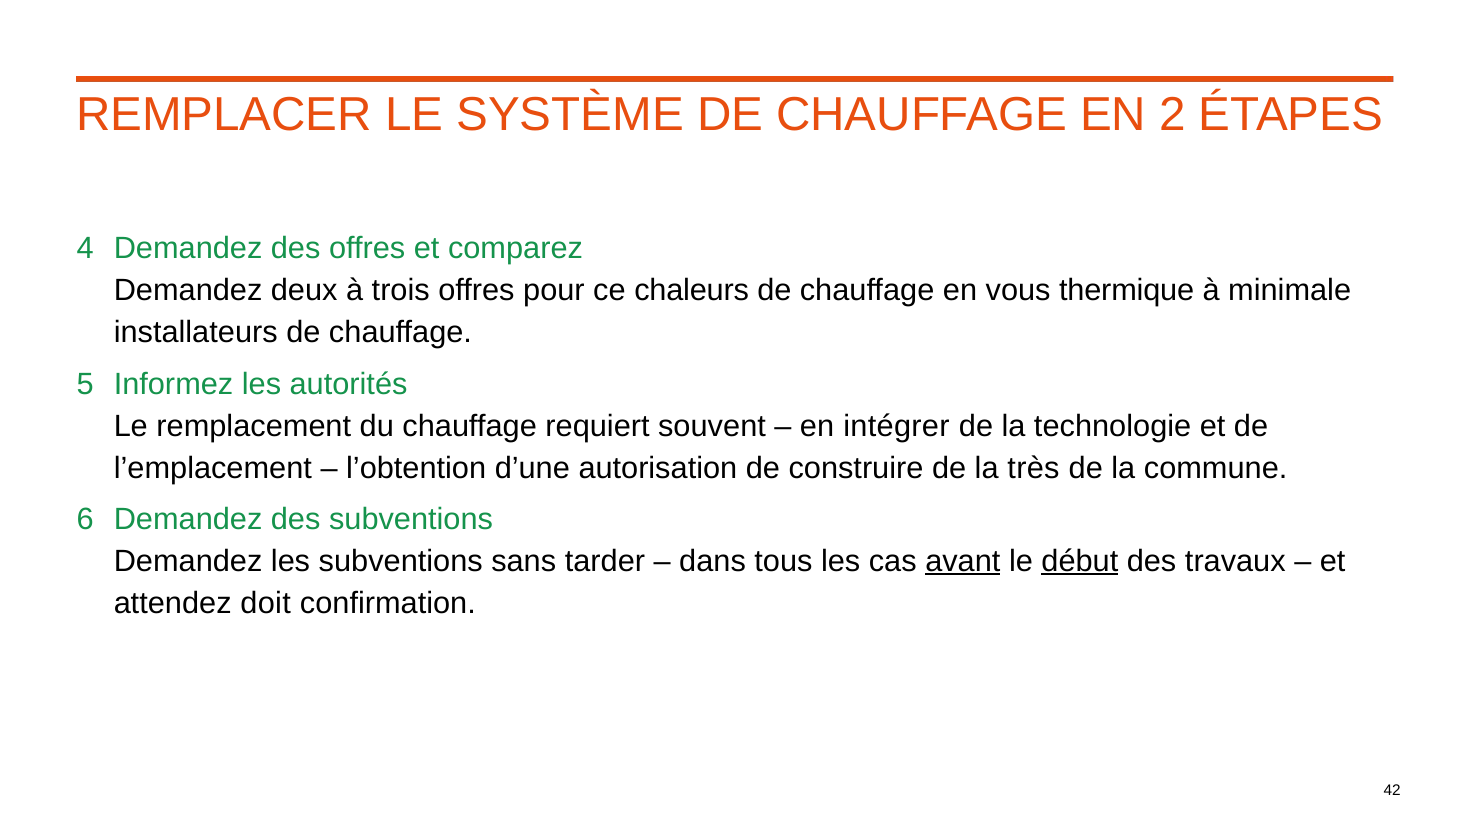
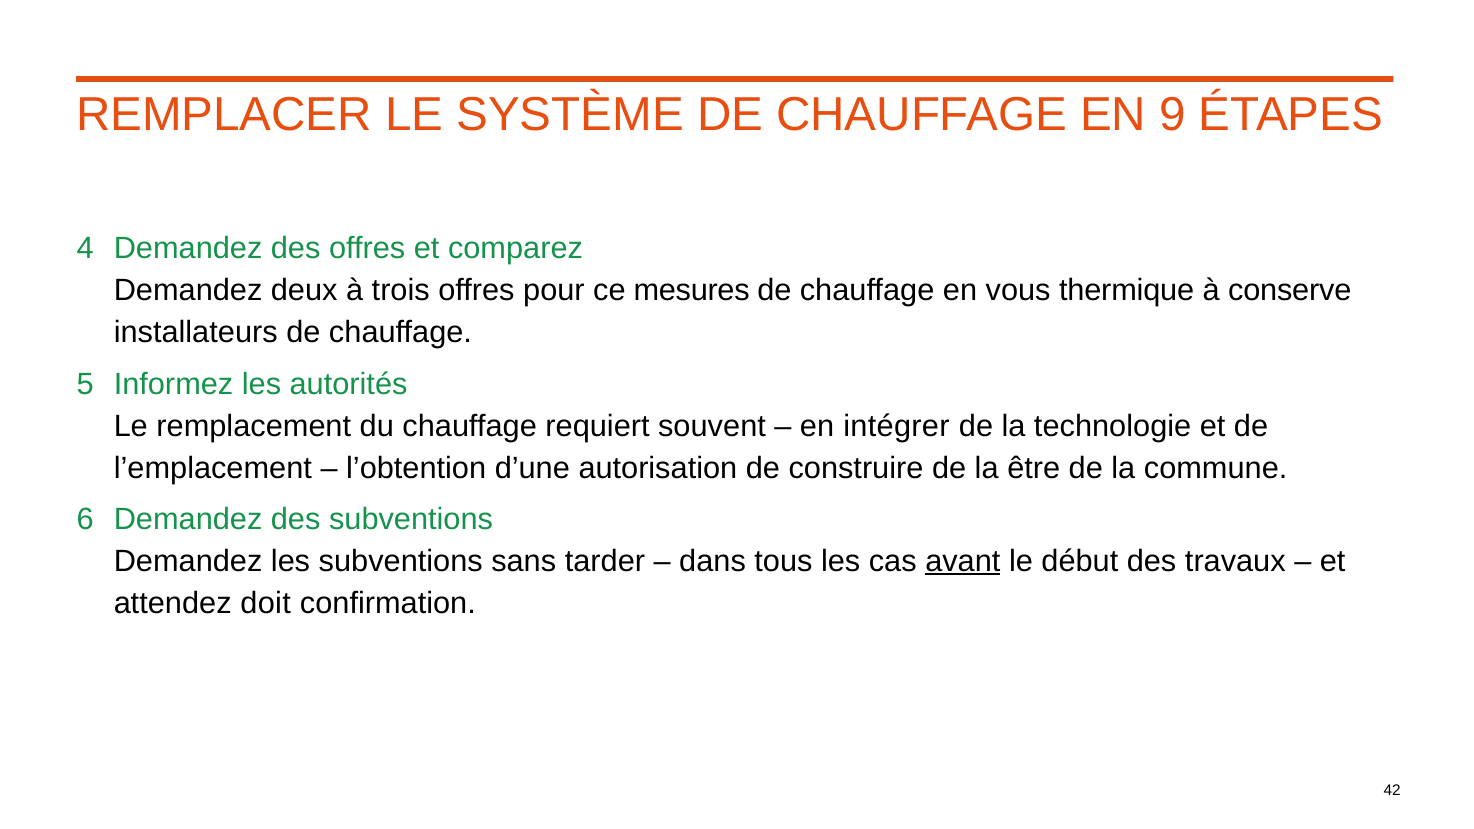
2: 2 -> 9 (1172, 115)
chaleurs: chaleurs -> mesures (692, 291)
minimale: minimale -> conserve (1290, 291)
très: très -> être (1034, 468)
début underline: present -> none (1080, 561)
